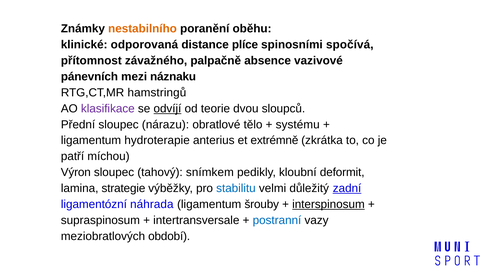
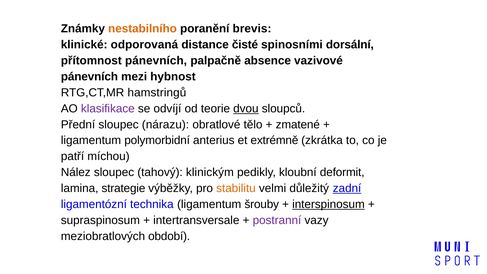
oběhu: oběhu -> brevis (252, 29)
plíce: plíce -> čisté (245, 45)
spočívá: spočívá -> dorsální (350, 45)
přítomnost závažného: závažného -> pánevních (156, 61)
náznaku: náznaku -> hybnost (173, 77)
odvíjí underline: present -> none (167, 109)
dvou underline: none -> present (246, 109)
systému: systému -> zmatené (298, 124)
hydroterapie: hydroterapie -> polymorbidní (157, 140)
Výron: Výron -> Nález (76, 172)
snímkem: snímkem -> klinickým (210, 172)
stabilitu colour: blue -> orange (236, 188)
náhrada: náhrada -> technika (152, 204)
postranní colour: blue -> purple (277, 220)
